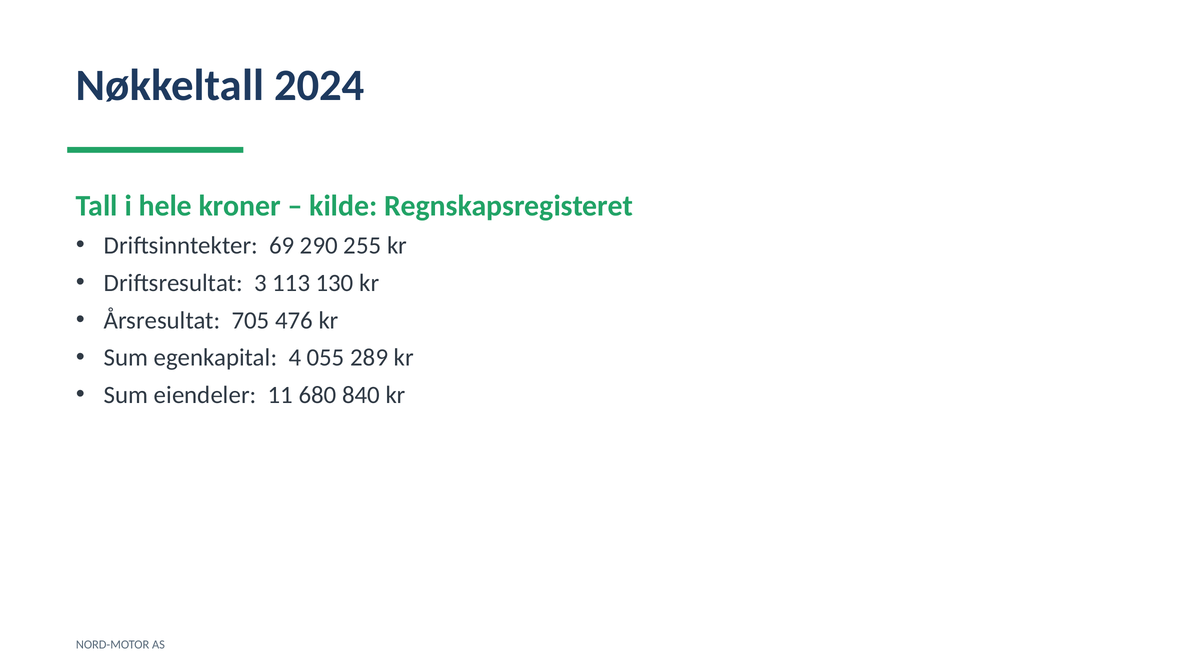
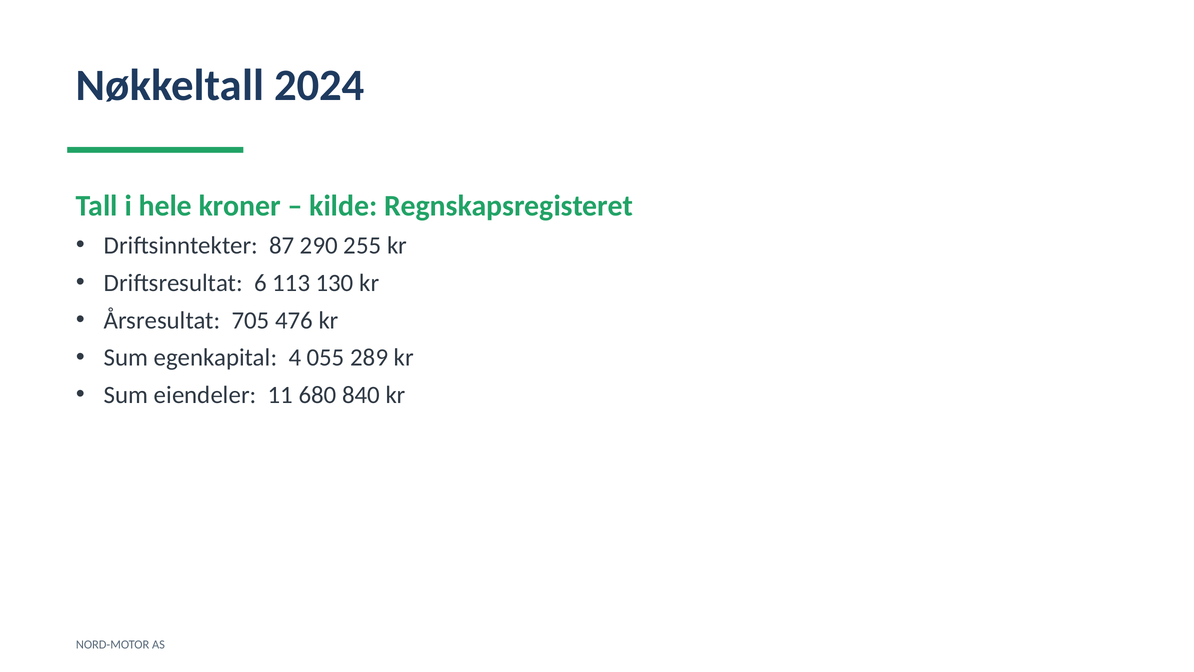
69: 69 -> 87 (282, 246)
3: 3 -> 6 (260, 283)
